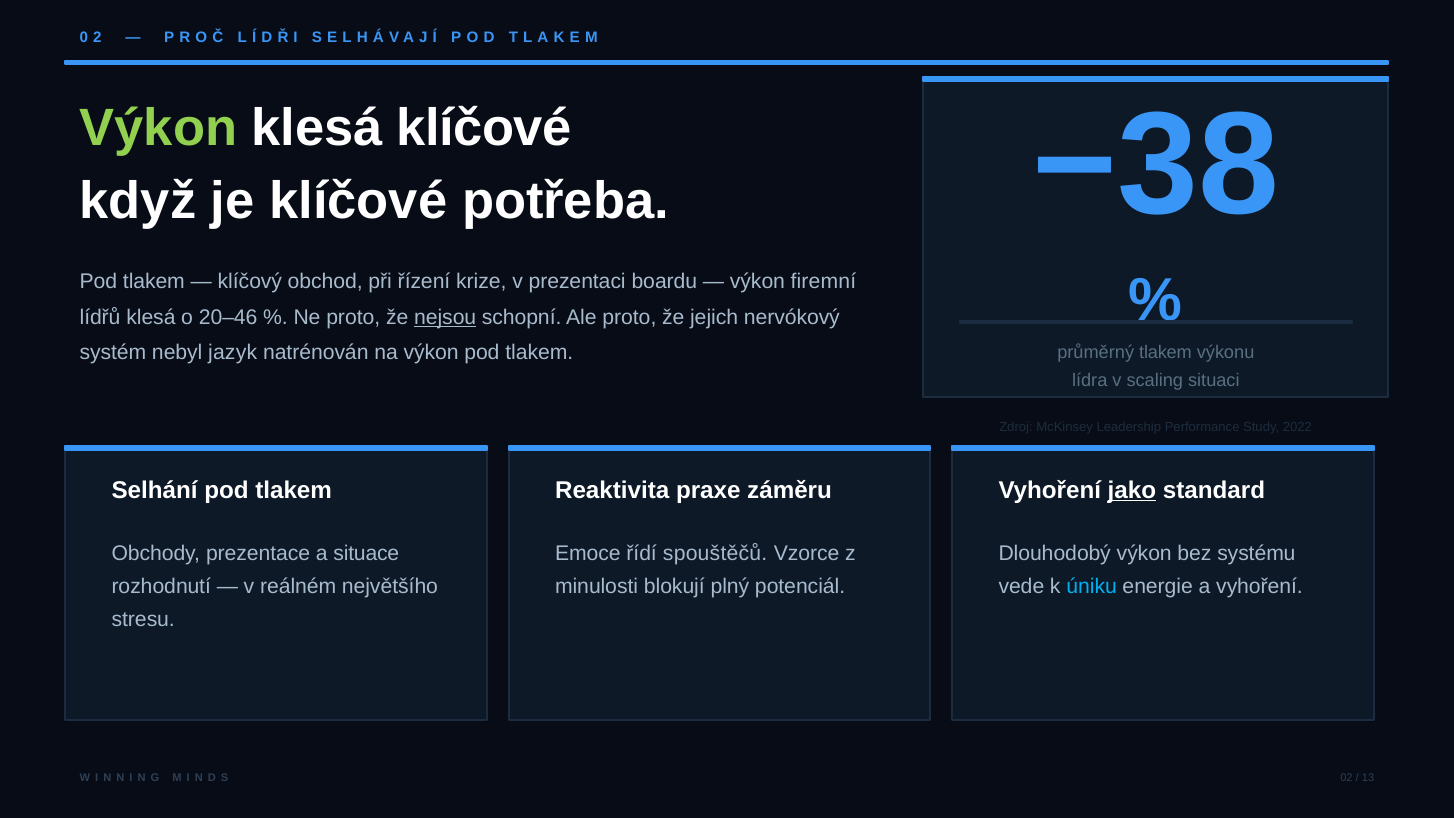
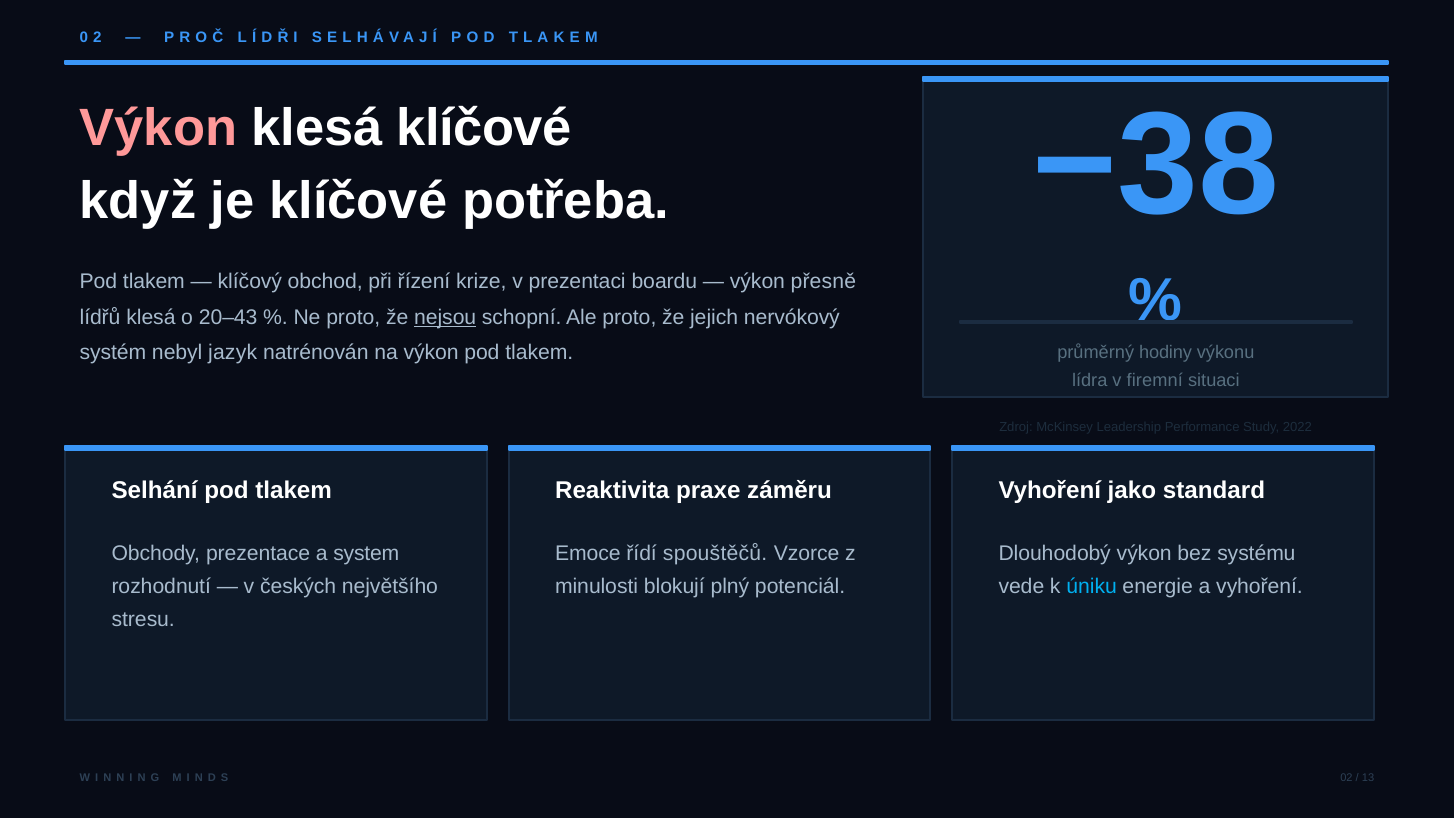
Výkon colour: light green -> pink (158, 128)
firemní: firemní -> přesně (823, 282)
20–46: 20–46 -> 20–43 (228, 317)
průměrný tlakem: tlakem -> hodiny (1165, 352)
scaling: scaling -> firemní (1155, 381)
jako underline: present -> none (1132, 490)
situace: situace -> system (366, 554)
reálném: reálném -> českých (298, 587)
